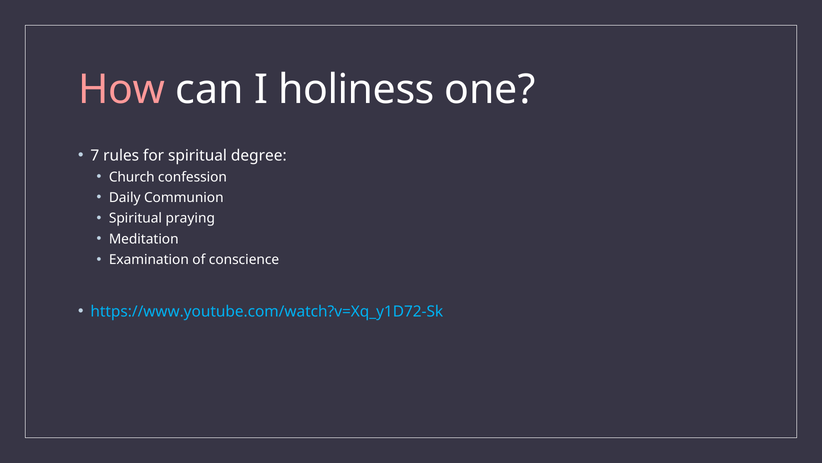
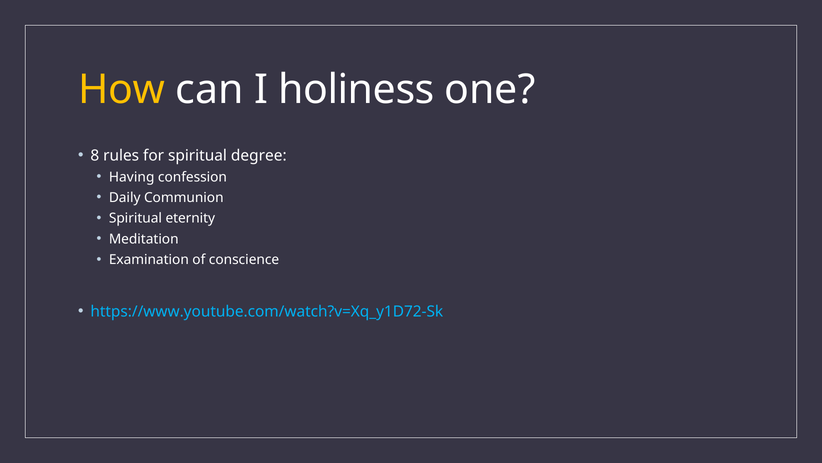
How colour: pink -> yellow (122, 89)
7: 7 -> 8 (95, 155)
Church: Church -> Having (132, 177)
praying: praying -> eternity (190, 218)
